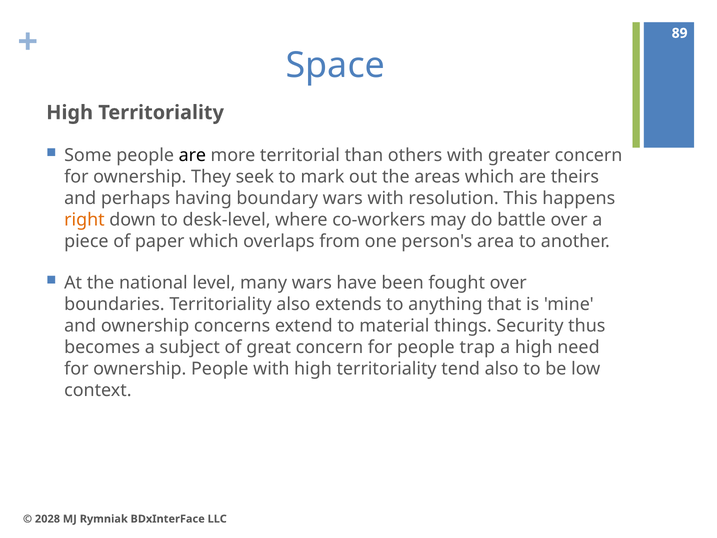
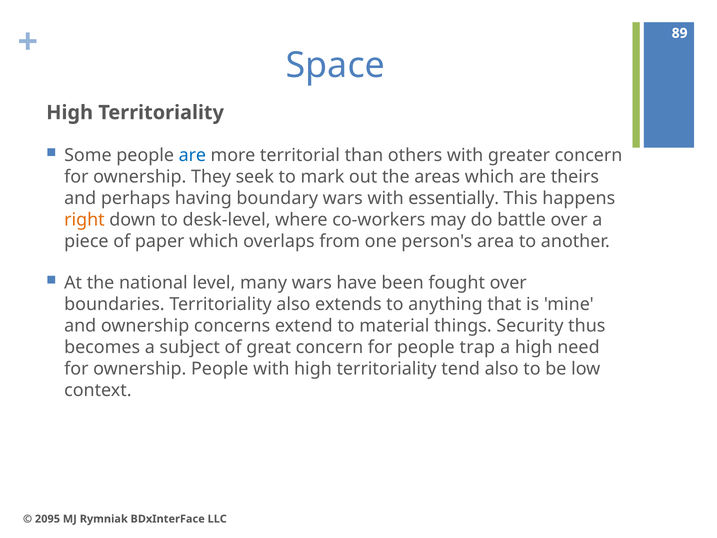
are colour: black -> blue (192, 155)
resolution: resolution -> essentially (454, 198)
2028: 2028 -> 2095 (47, 519)
